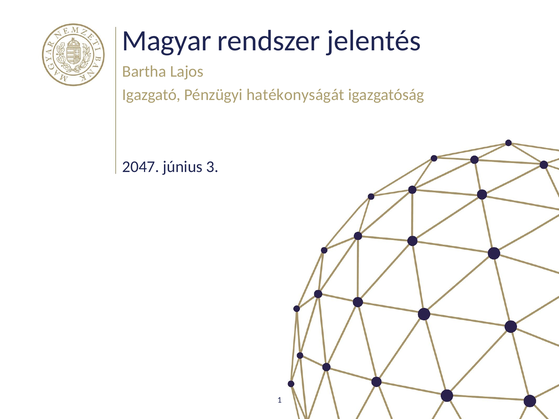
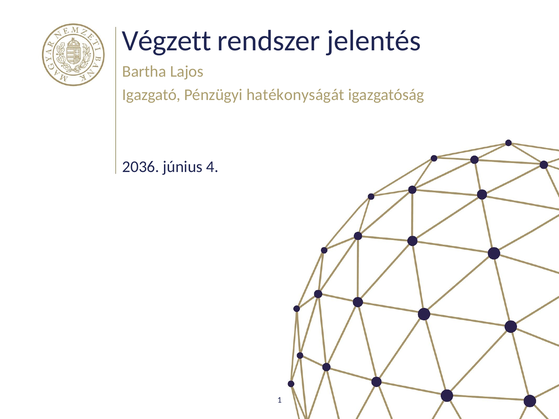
Magyar: Magyar -> Végzett (167, 41)
2047: 2047 -> 2036 (141, 167)
3: 3 -> 4 (212, 167)
